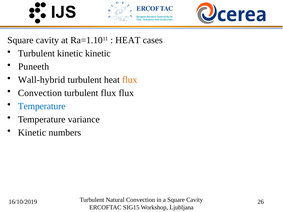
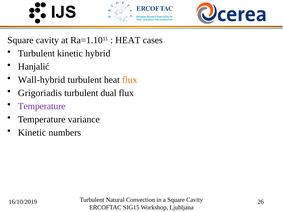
kinetic kinetic: kinetic -> hybrid (98, 54)
Puneeth: Puneeth -> Hanjalić (34, 67)
Convection: Convection -> Grigoriadis (40, 93)
turbulent flux: flux -> dual (109, 93)
Temperature colour: blue -> purple (42, 106)
